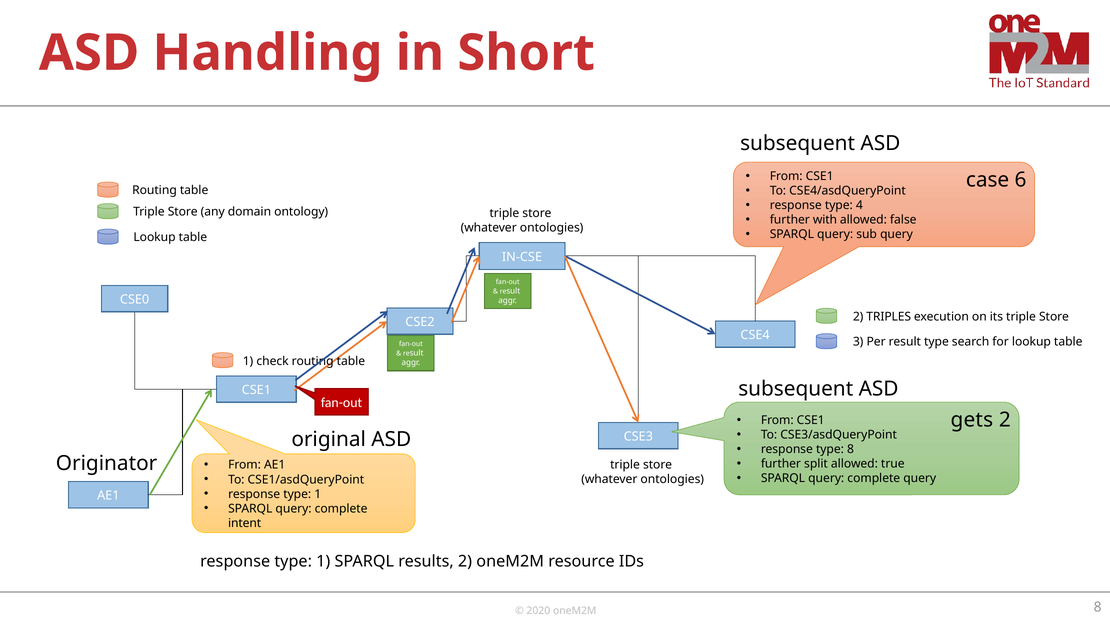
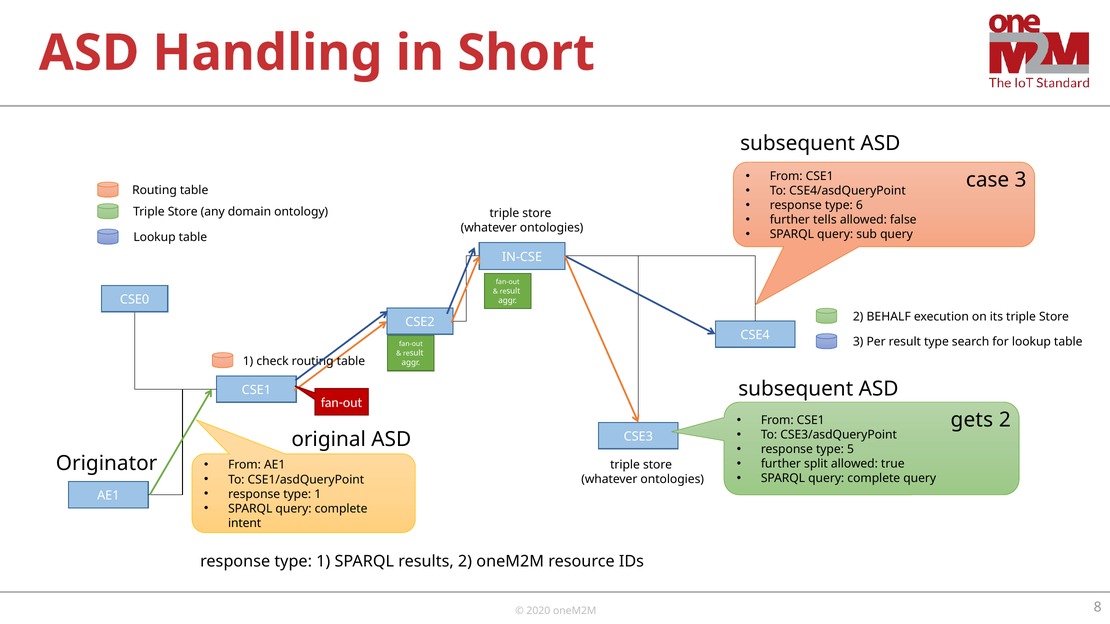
case 6: 6 -> 3 (1021, 180)
4: 4 -> 6 (859, 205)
with: with -> tells (825, 220)
TRIPLES: TRIPLES -> BEHALF (889, 317)
type 8: 8 -> 5 (851, 450)
